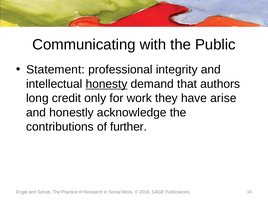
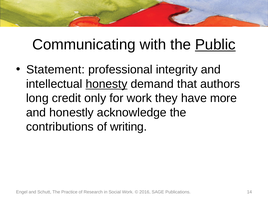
Public underline: none -> present (215, 45)
arise: arise -> more (223, 98)
further: further -> writing (128, 127)
